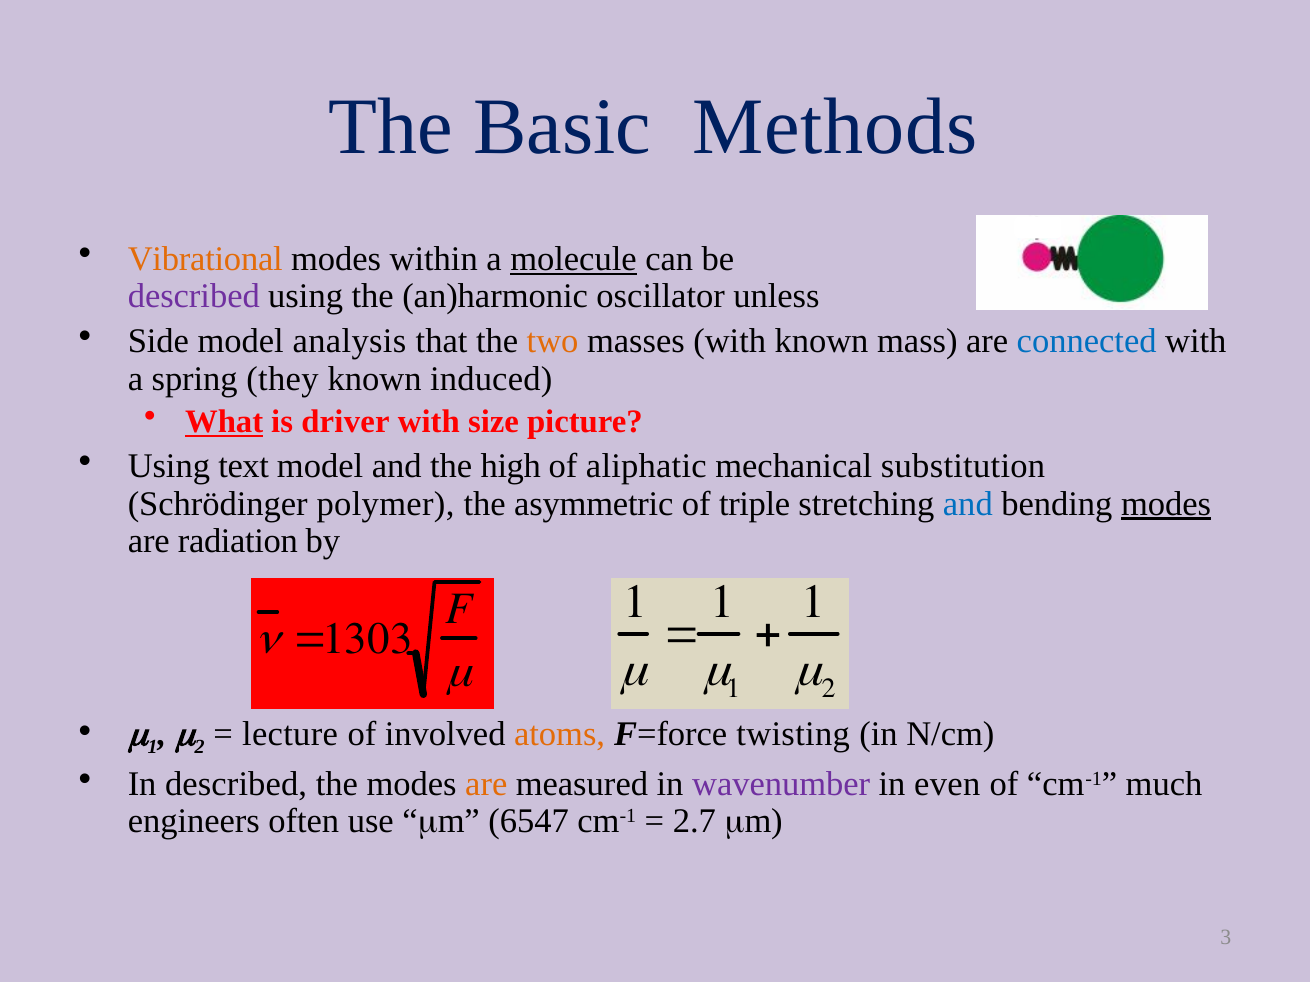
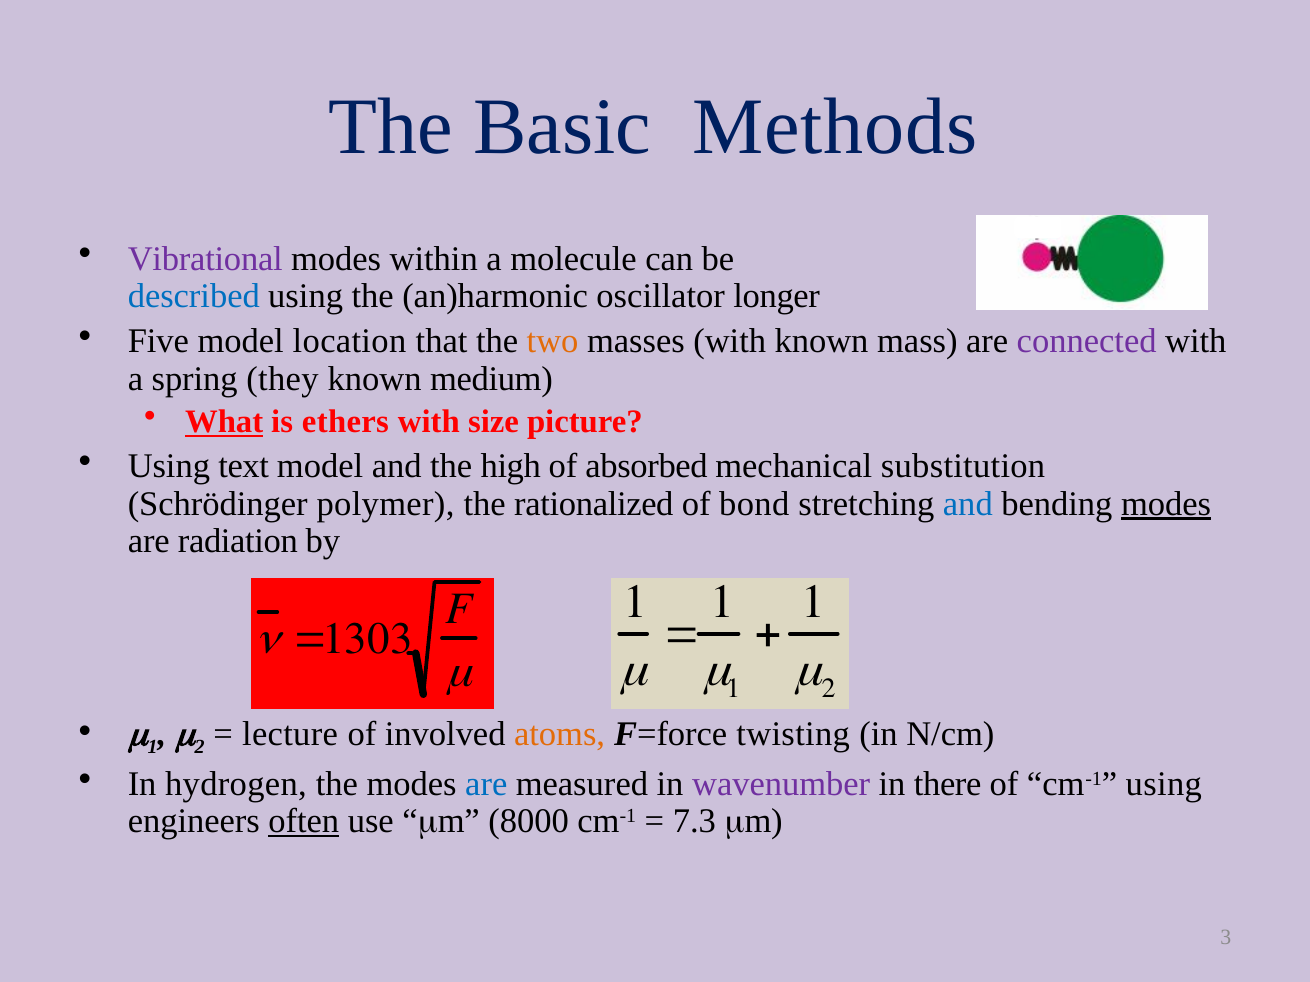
Vibrational colour: orange -> purple (205, 259)
molecule underline: present -> none (573, 259)
described colour: purple -> blue (194, 296)
unless: unless -> longer (777, 296)
Side: Side -> Five (158, 341)
analysis: analysis -> location (350, 341)
connected colour: blue -> purple (1087, 341)
induced: induced -> medium (491, 379)
driver: driver -> ethers (345, 422)
aliphatic: aliphatic -> absorbed (647, 467)
asymmetric: asymmetric -> rationalized (594, 504)
triple: triple -> bond (754, 504)
In described: described -> hydrogen (236, 785)
are colour: orange -> blue (486, 785)
even: even -> there (948, 785)
cm-1 much: much -> using (1164, 785)
often underline: none -> present (304, 822)
6547: 6547 -> 8000 (529, 822)
2.7: 2.7 -> 7.3 (694, 822)
